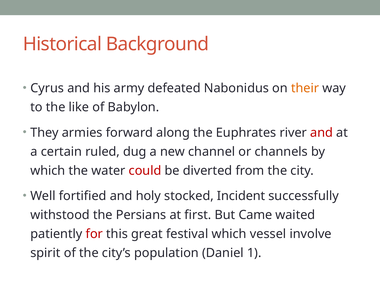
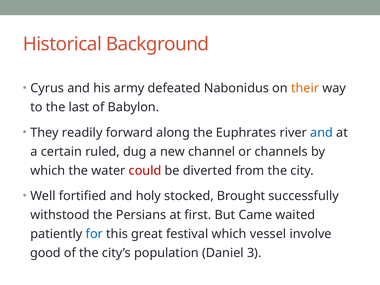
like: like -> last (79, 107)
armies: armies -> readily (82, 133)
and colour: red -> blue (322, 133)
Incident: Incident -> Brought (241, 196)
for colour: red -> blue (94, 234)
spirit: spirit -> good (46, 253)
1: 1 -> 3 (254, 253)
